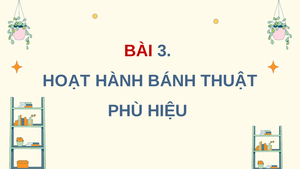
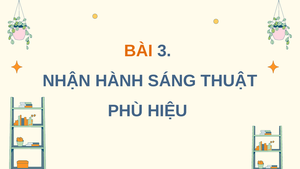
BÀI colour: red -> orange (138, 51)
HOẠT: HOẠT -> NHẬN (67, 81)
BÁNH: BÁNH -> SÁNG (172, 81)
